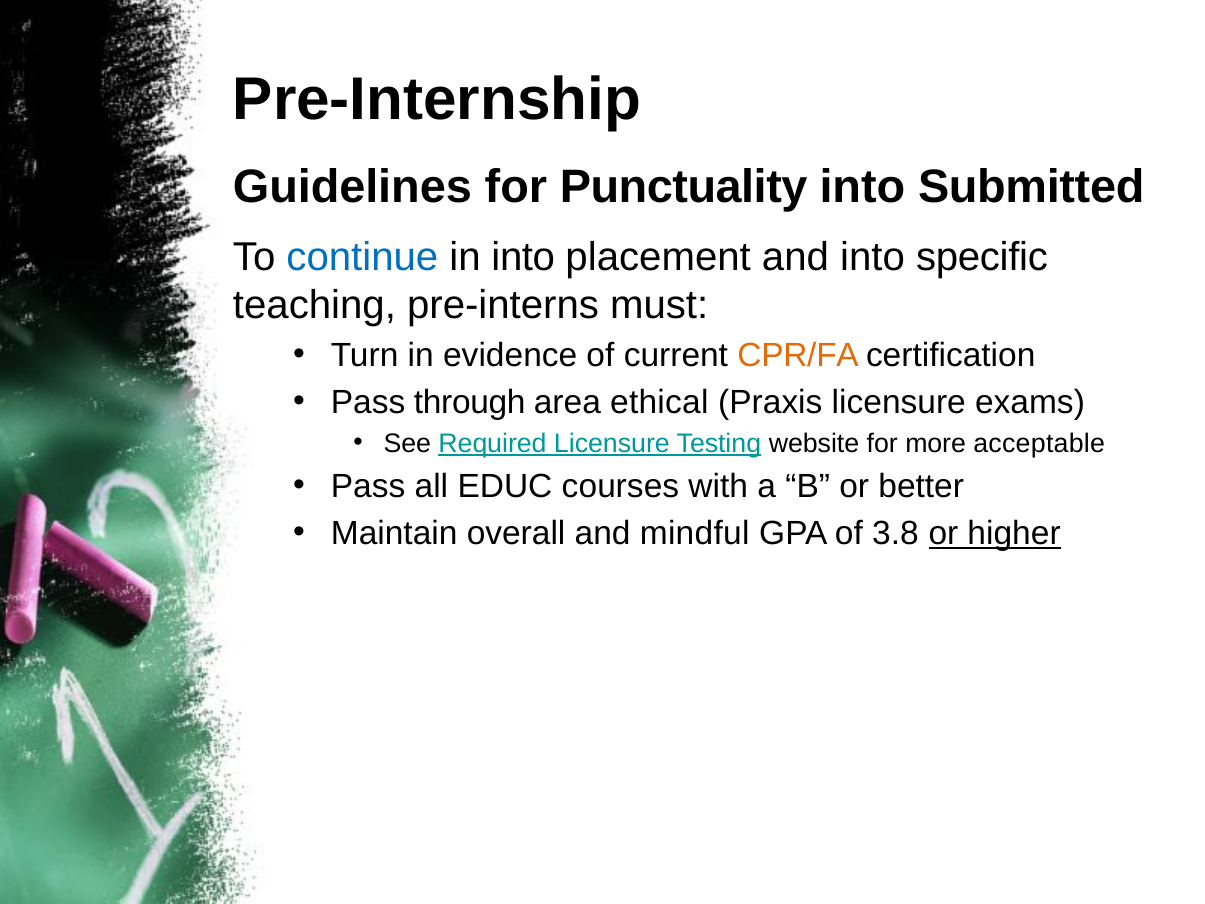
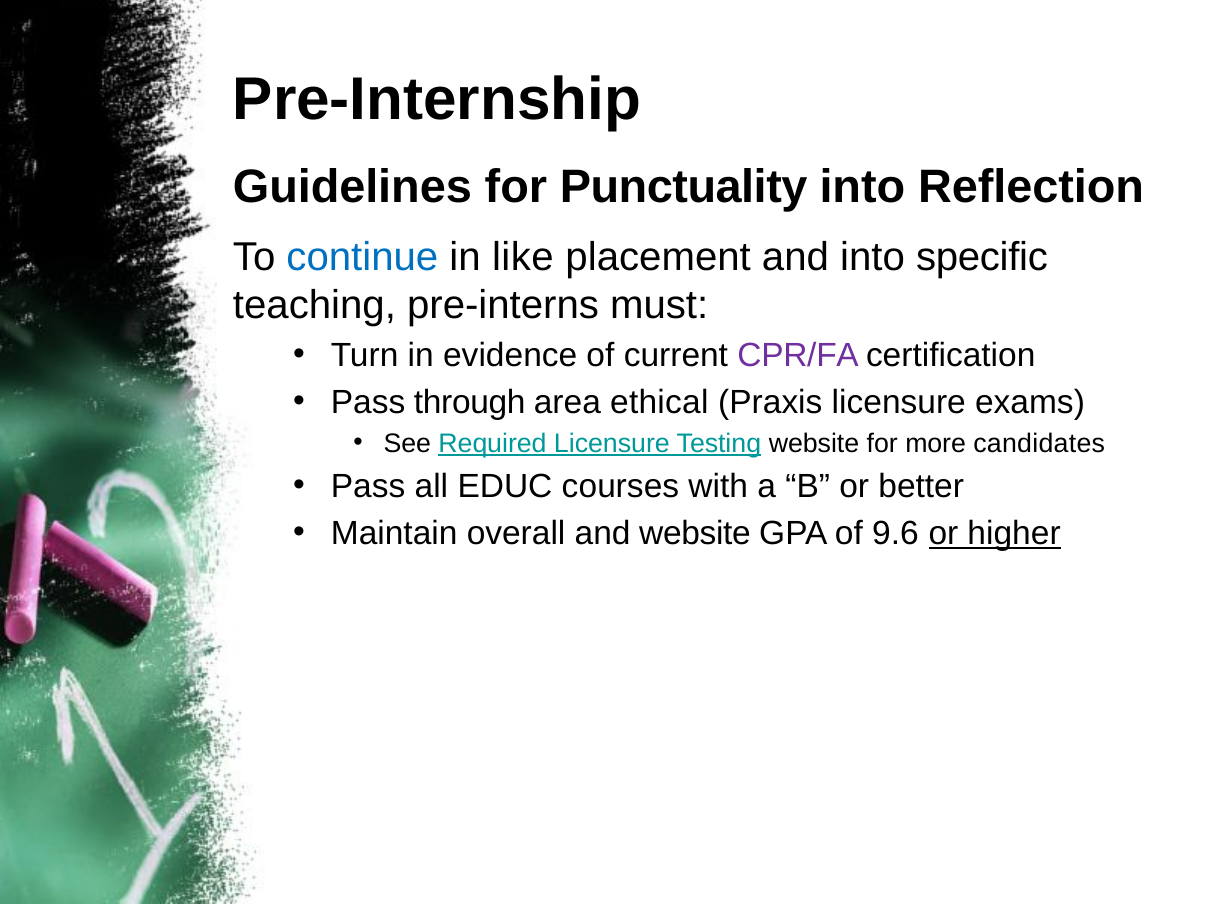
Submitted: Submitted -> Reflection (1031, 187)
in into: into -> like (523, 257)
CPR/FA colour: orange -> purple (798, 355)
acceptable: acceptable -> candidates (1039, 443)
and mindful: mindful -> website (695, 533)
3.8: 3.8 -> 9.6 (895, 533)
